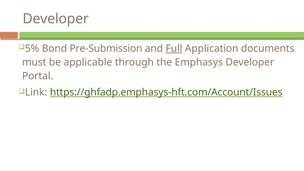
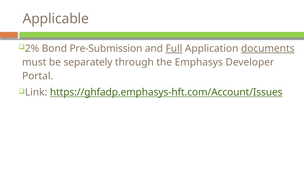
Developer: Developer -> Applicable (56, 19)
5%: 5% -> 2% (32, 48)
documents underline: none -> present (268, 48)
applicable: applicable -> separately (88, 62)
